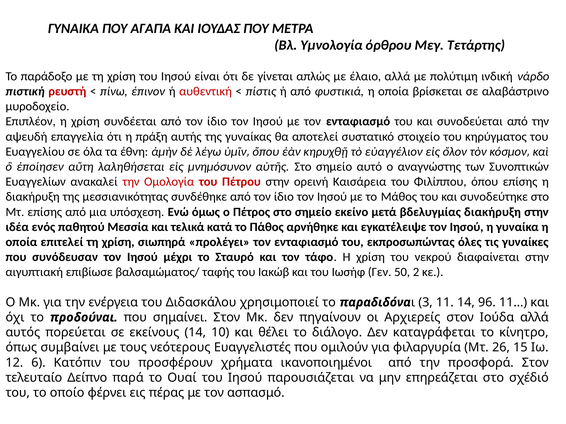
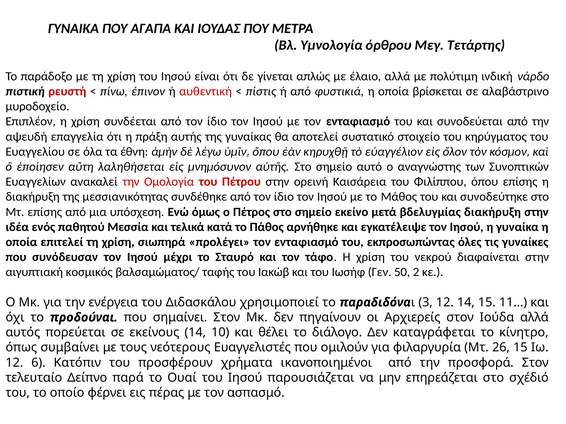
επιβίωσε: επιβίωσε -> κοσμικός (89, 272)
3 11: 11 -> 12 (445, 303)
14 96: 96 -> 15 (487, 303)
